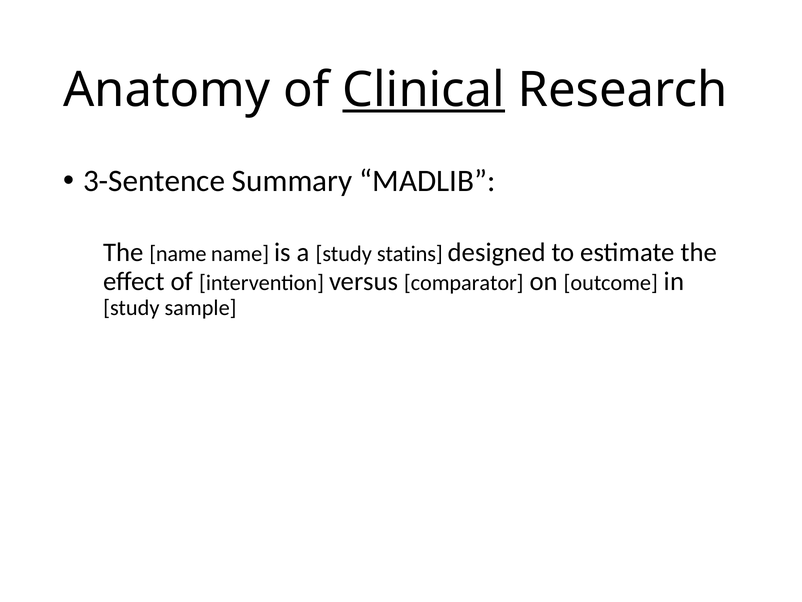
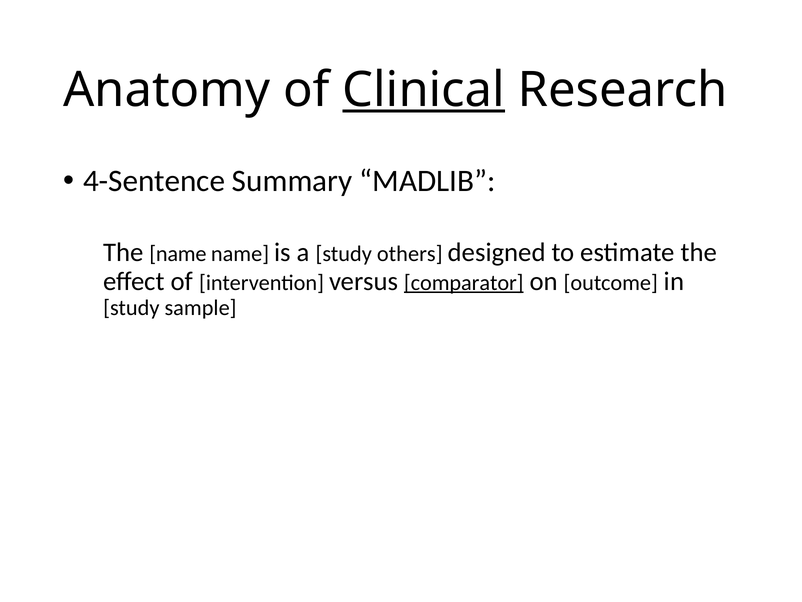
3-Sentence: 3-Sentence -> 4-Sentence (154, 181)
statins: statins -> others (410, 254)
comparator underline: none -> present (464, 282)
